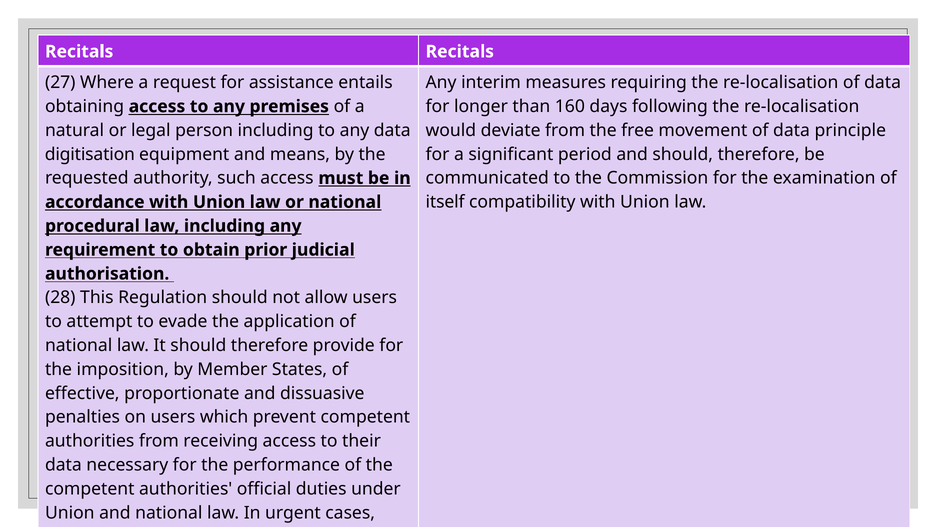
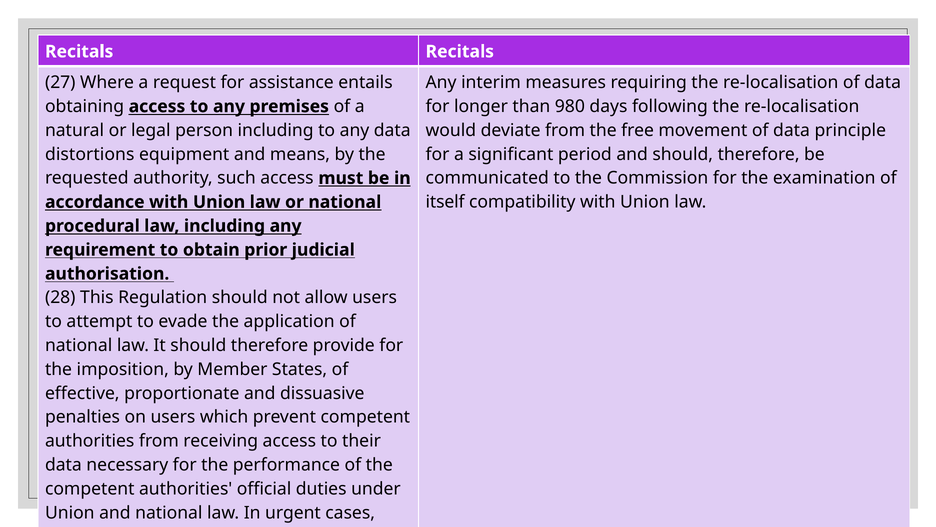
160: 160 -> 980 (570, 106)
digitisation: digitisation -> distortions (90, 154)
